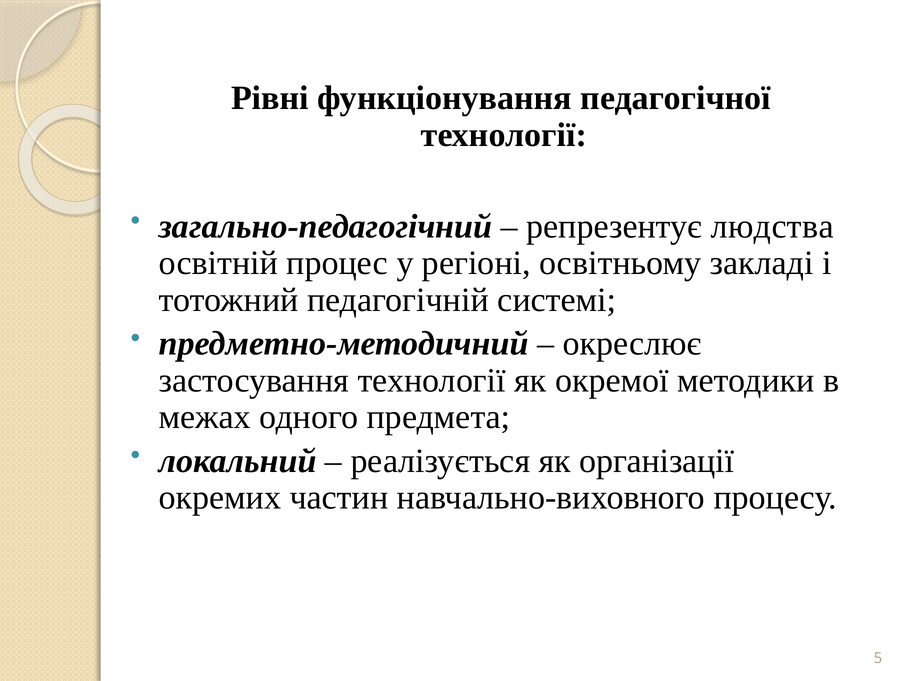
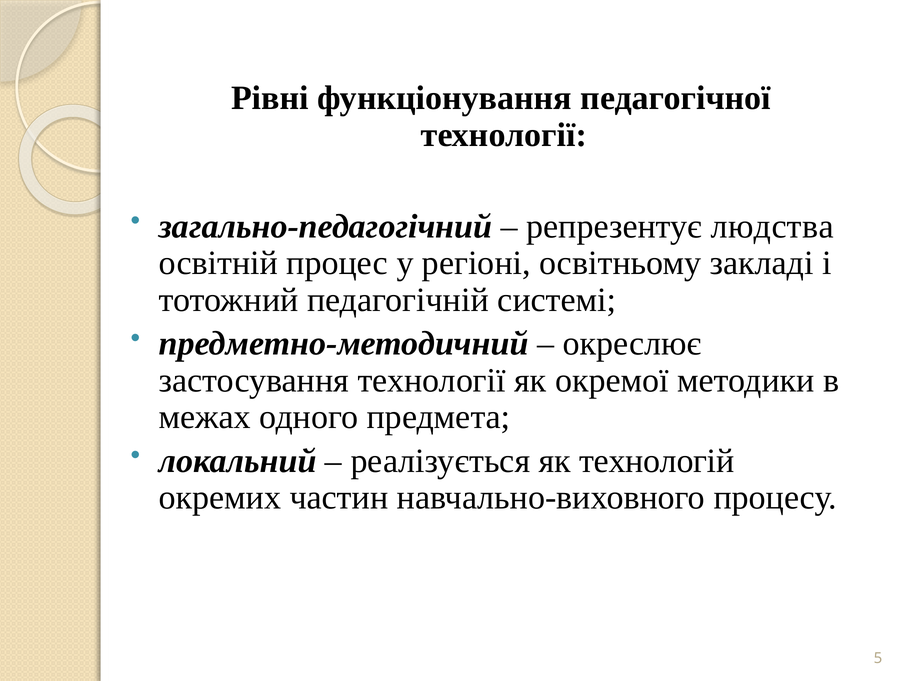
організації: організації -> технологій (657, 461)
